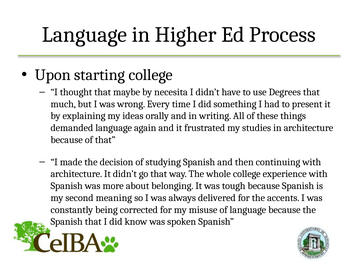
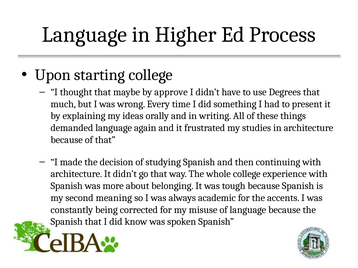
necesita: necesita -> approve (171, 92)
delivered: delivered -> academic (217, 198)
